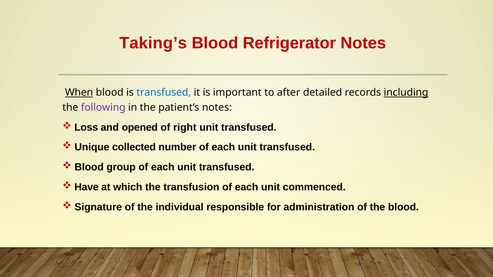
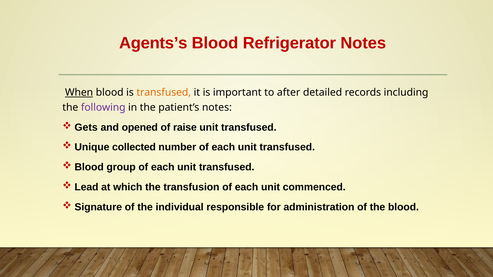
Taking’s: Taking’s -> Agents’s (153, 43)
transfused colour: blue -> orange (164, 93)
including underline: present -> none (406, 93)
Loss: Loss -> Gets (86, 127)
right: right -> raise (185, 127)
Have: Have -> Lead (86, 187)
